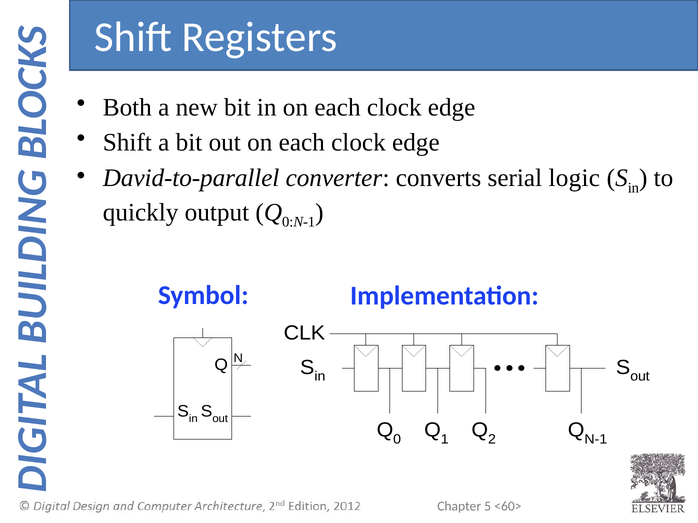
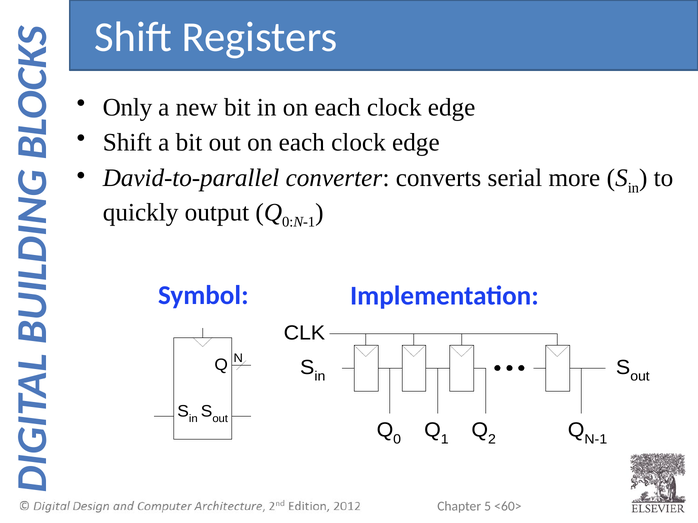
Both: Both -> Only (127, 108)
logic: logic -> more (574, 178)
